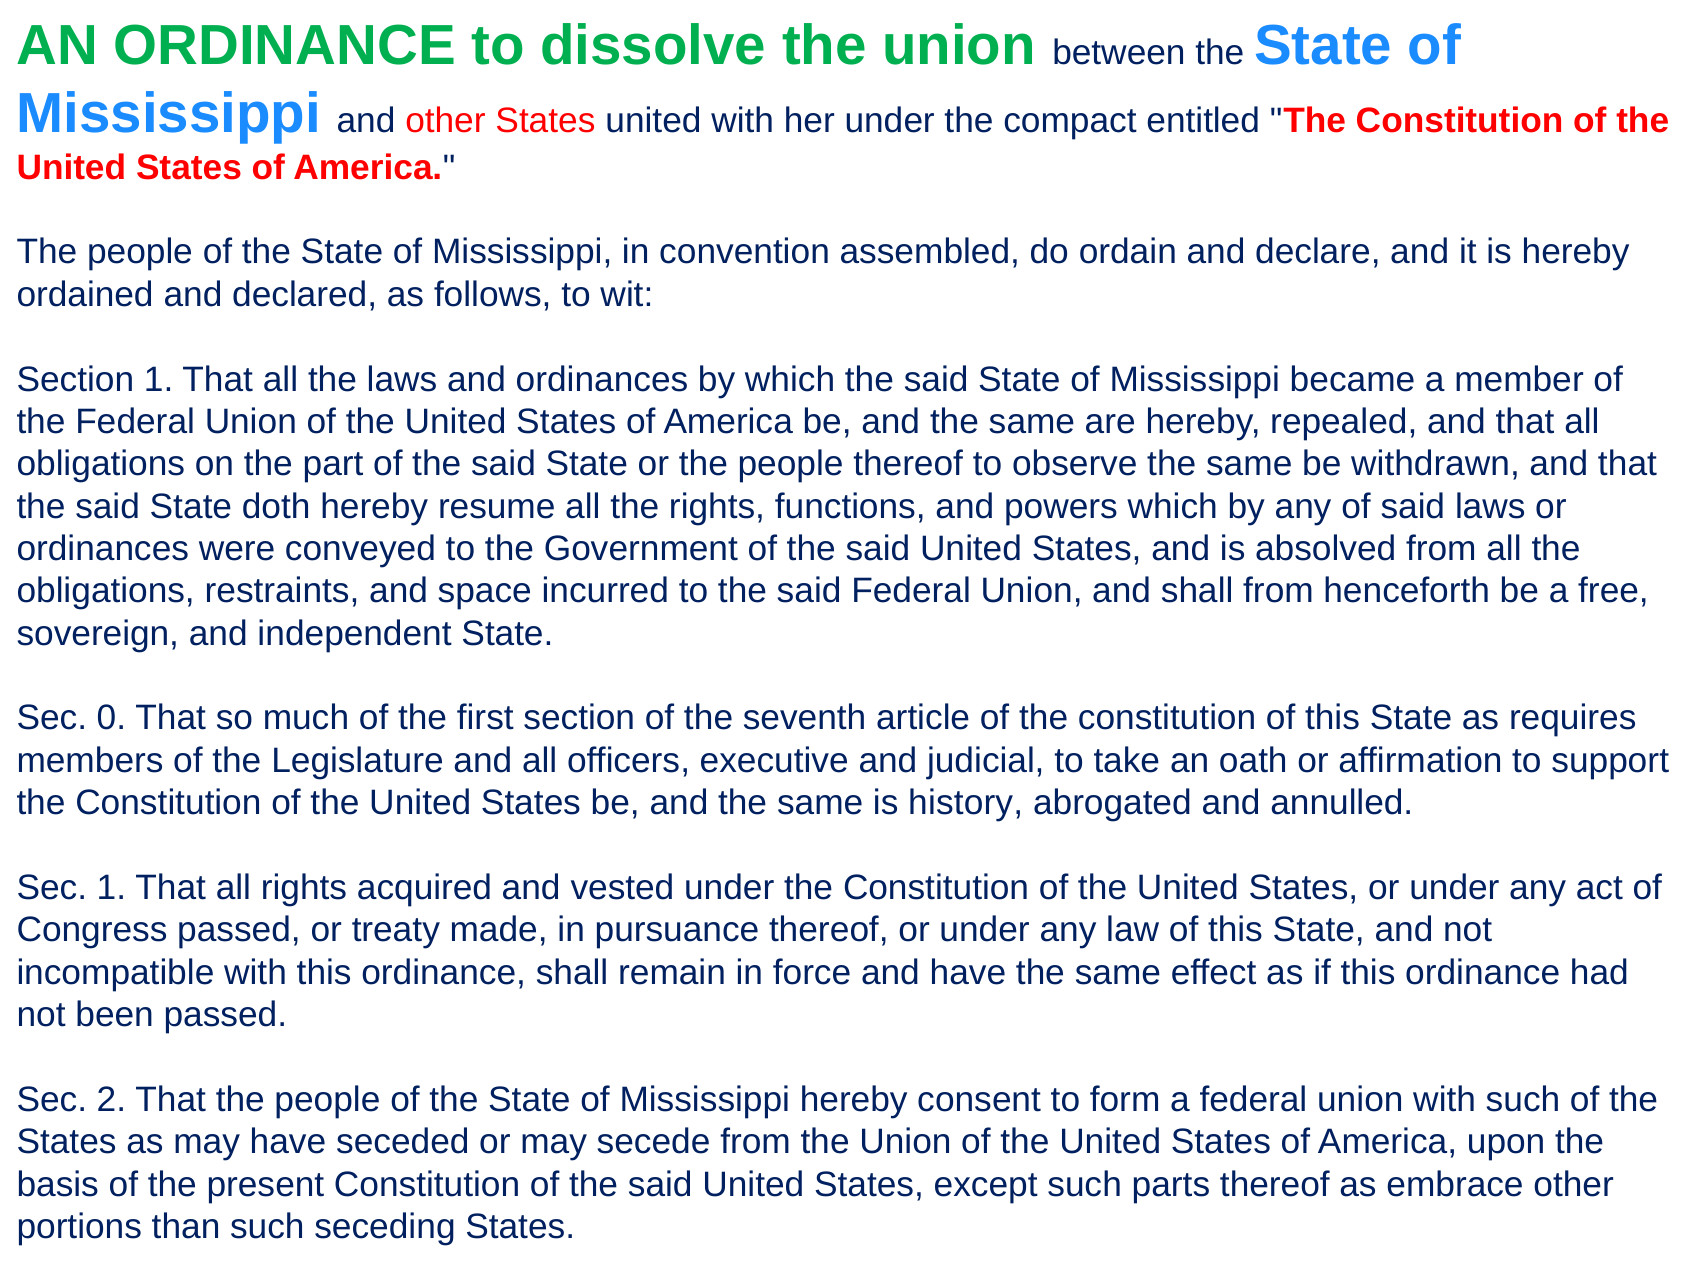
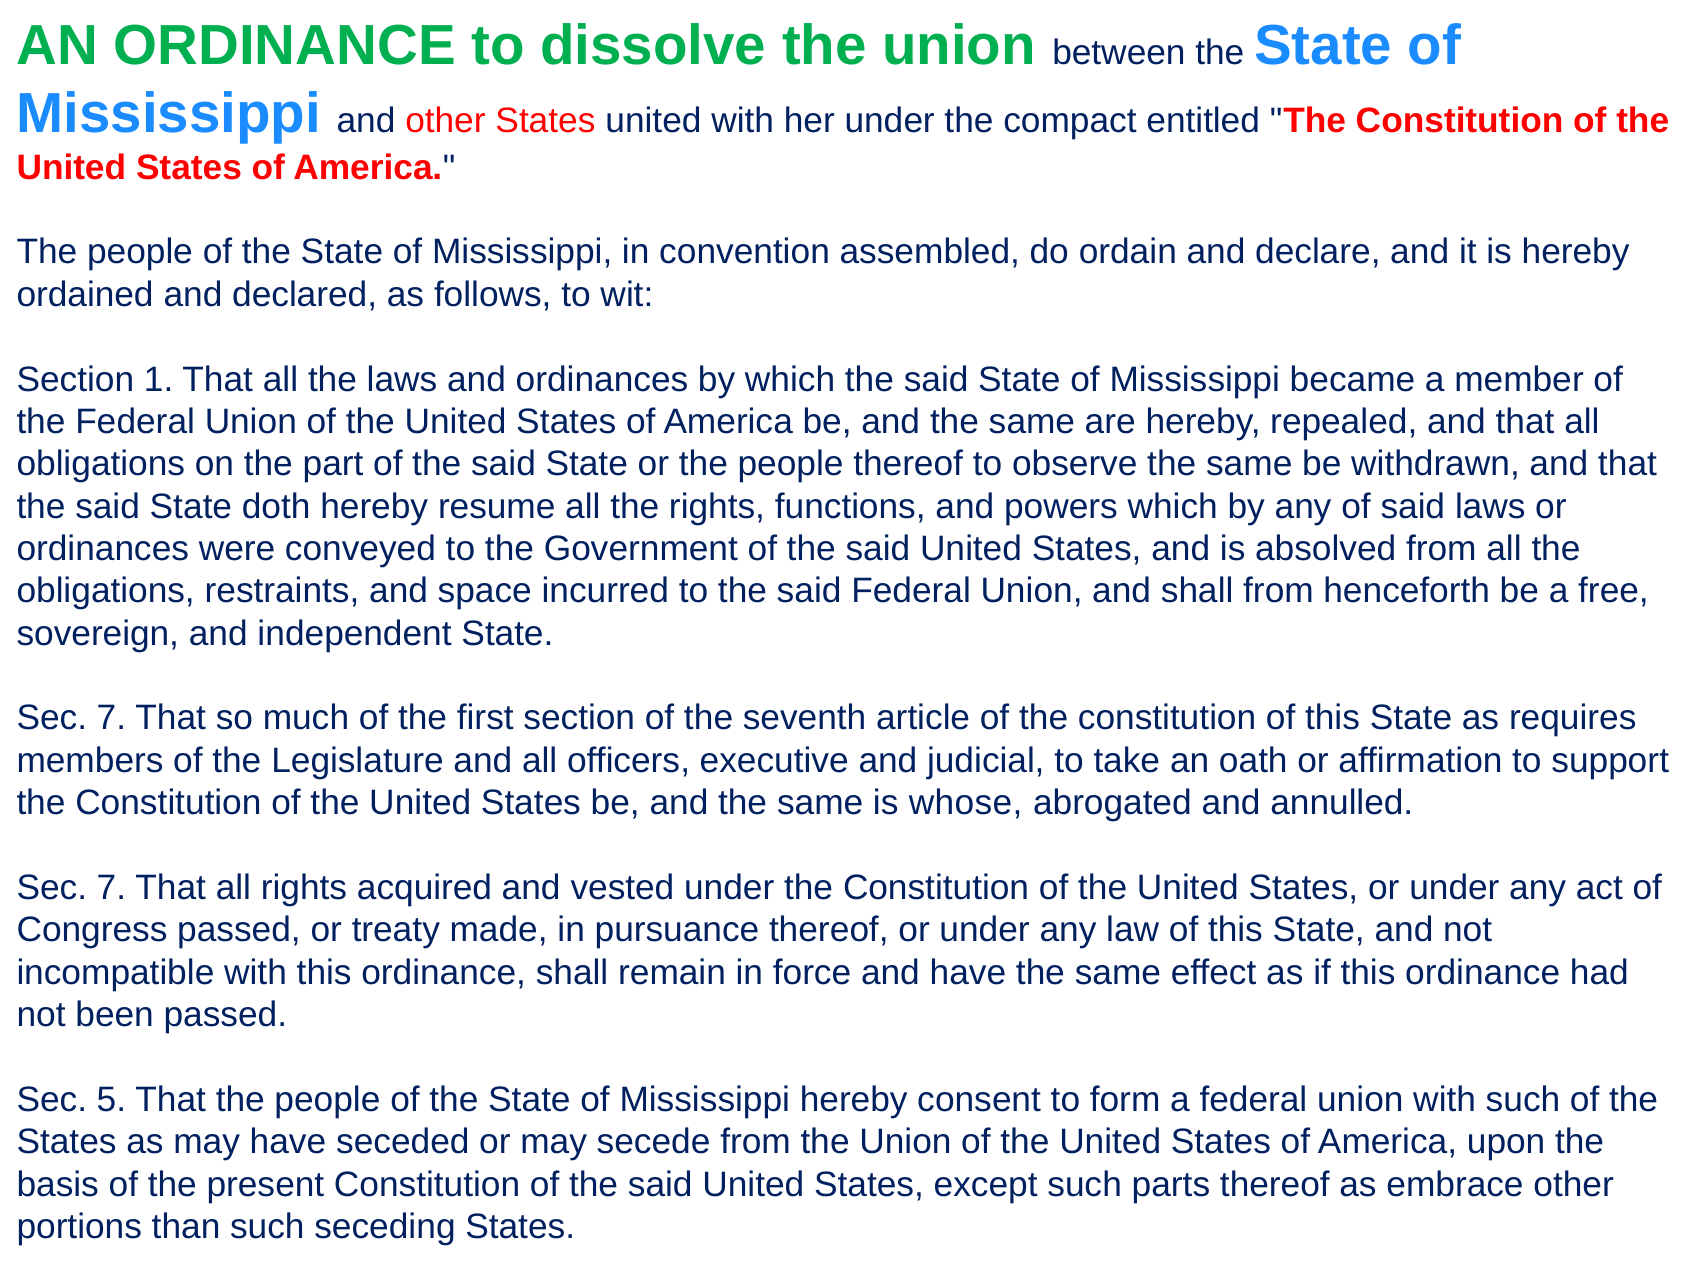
0: 0 -> 7 (111, 718)
history: history -> whose (966, 803)
1: 1 -> 7 (111, 888)
2: 2 -> 5 (111, 1100)
